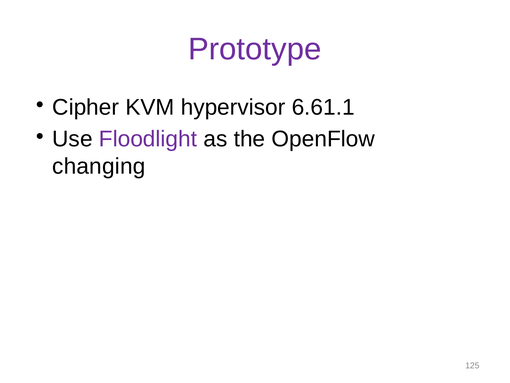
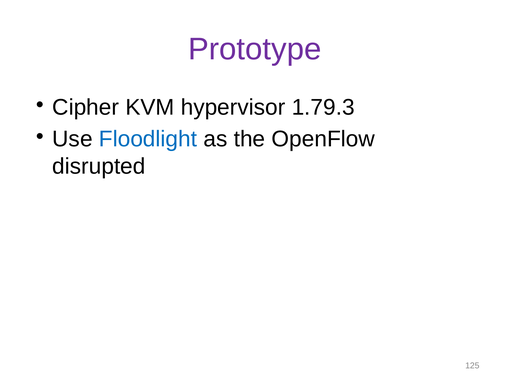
6.61.1: 6.61.1 -> 1.79.3 (323, 107)
Floodlight colour: purple -> blue (148, 139)
changing: changing -> disrupted (99, 166)
